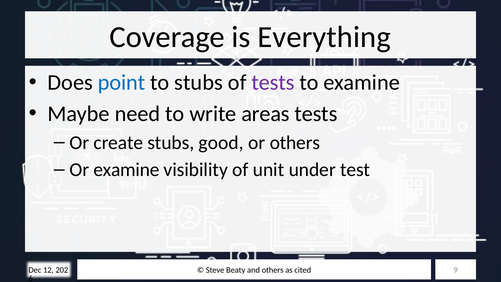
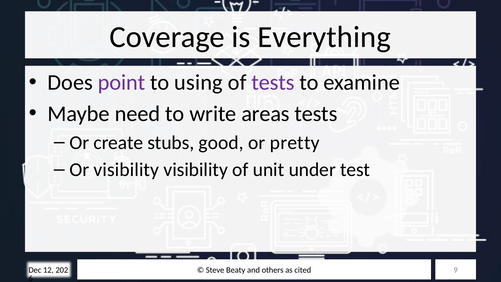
point colour: blue -> purple (122, 83)
to stubs: stubs -> using (199, 83)
or others: others -> pretty (295, 142)
Or examine: examine -> visibility (126, 170)
